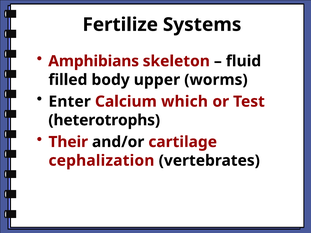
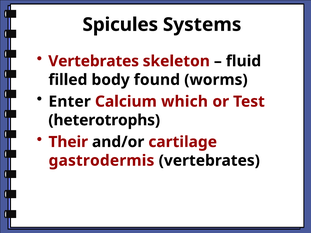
Fertilize: Fertilize -> Spicules (120, 25)
Amphibians: Amphibians -> Vertebrates (94, 61)
upper: upper -> found (157, 80)
cephalization: cephalization -> gastrodermis (101, 161)
